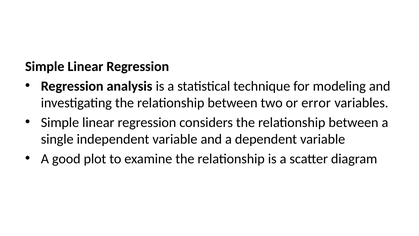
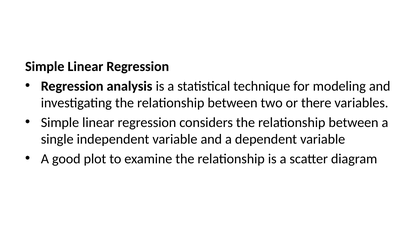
error: error -> there (316, 103)
